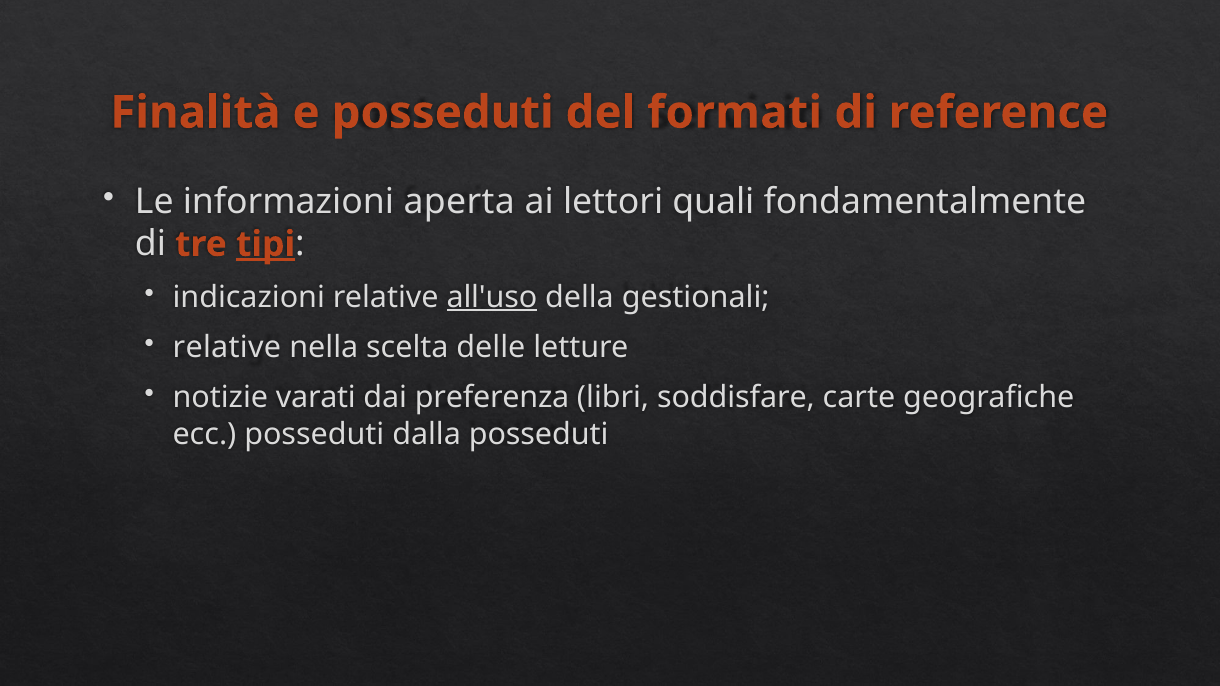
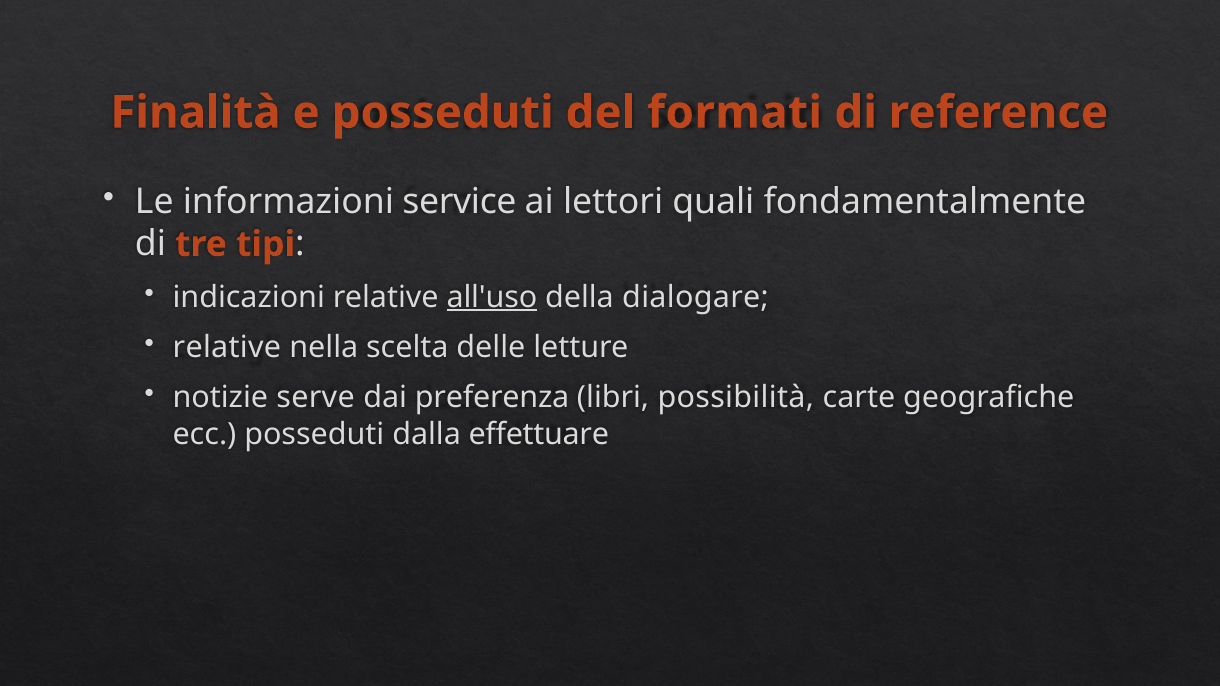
aperta: aperta -> service (460, 202)
tipi underline: present -> none (266, 244)
gestionali: gestionali -> dialogare (696, 297)
varati: varati -> serve (316, 398)
soddisfare: soddisfare -> possibilità (736, 398)
dalla posseduti: posseduti -> effettuare (539, 435)
